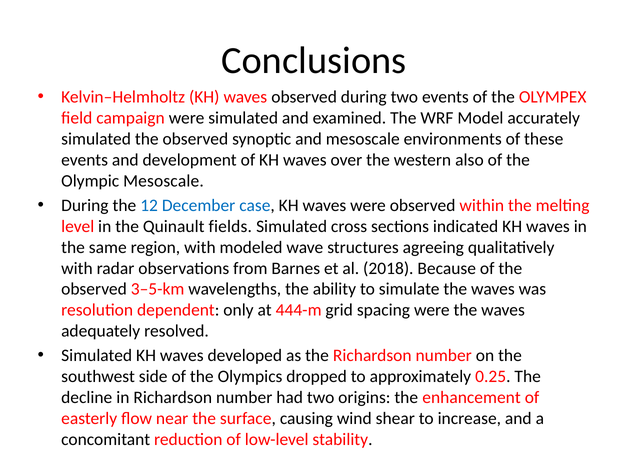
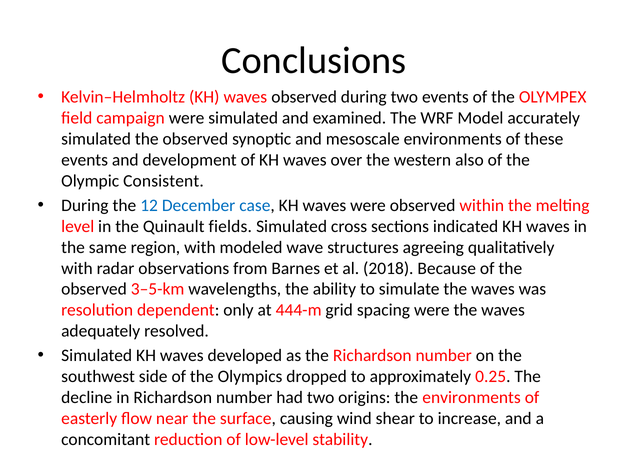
Olympic Mesoscale: Mesoscale -> Consistent (163, 181)
the enhancement: enhancement -> environments (472, 398)
